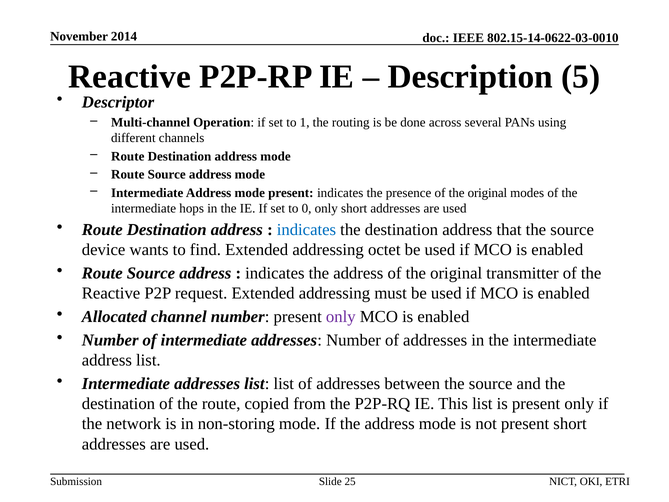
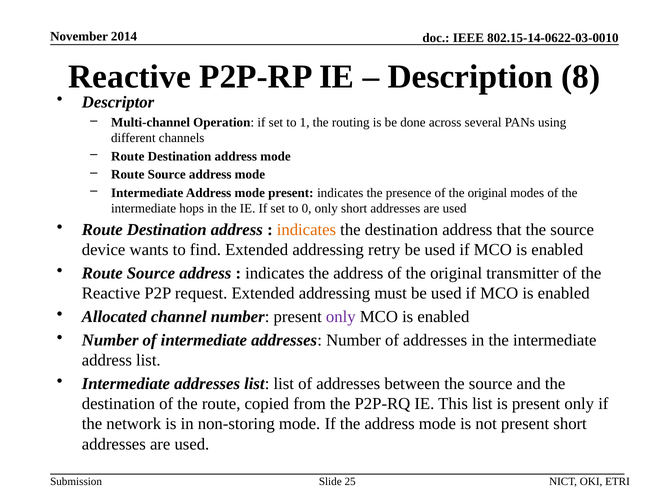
5: 5 -> 8 (581, 76)
indicates colour: blue -> orange (306, 230)
octet: octet -> retry (384, 250)
